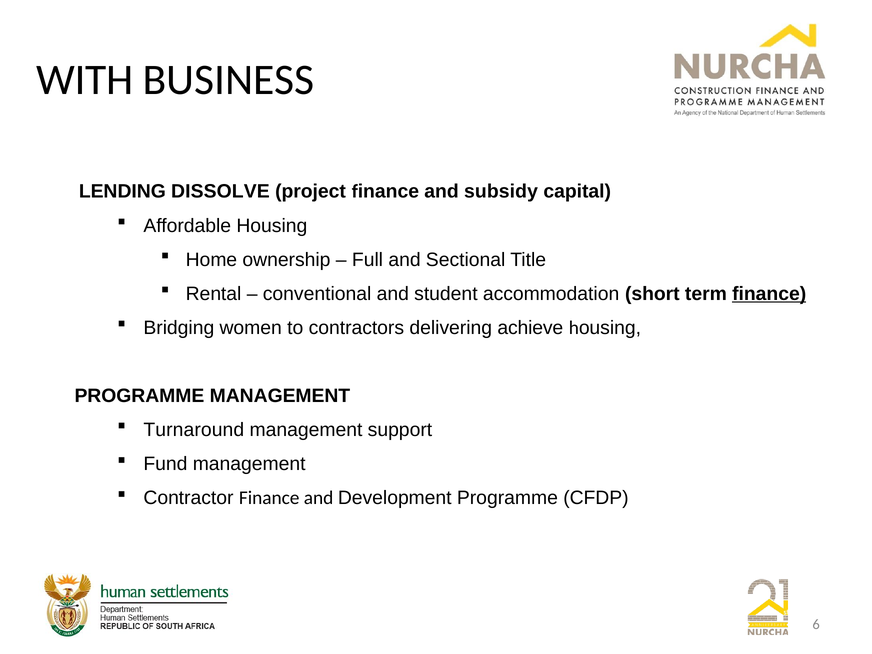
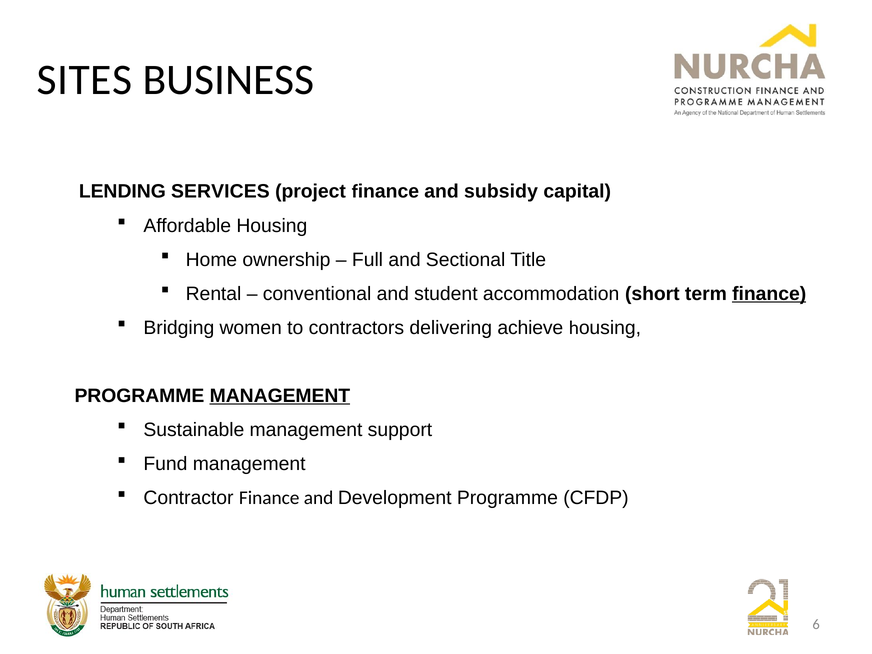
WITH: WITH -> SITES (84, 80)
DISSOLVE: DISSOLVE -> SERVICES (220, 192)
MANAGEMENT underline: none -> present (280, 396)
Turnaround: Turnaround -> Sustainable (194, 430)
